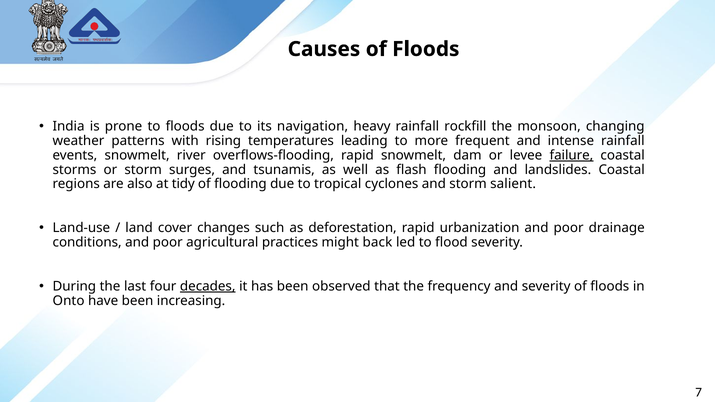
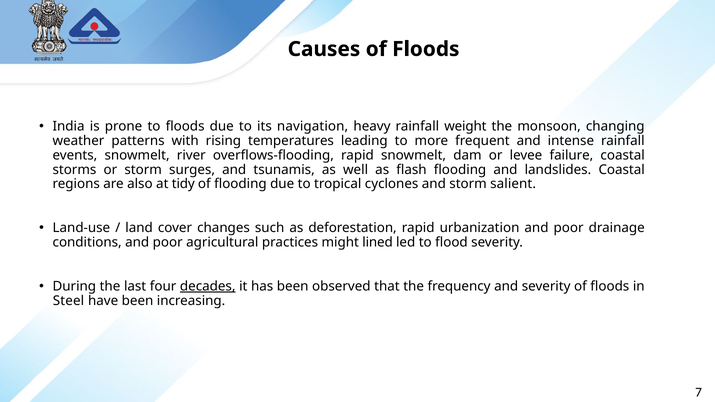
rockfill: rockfill -> weight (465, 126)
failure underline: present -> none (571, 155)
back: back -> lined (378, 242)
Onto: Onto -> Steel (69, 301)
